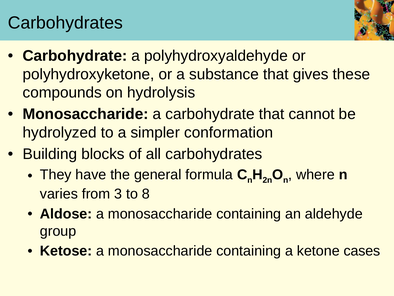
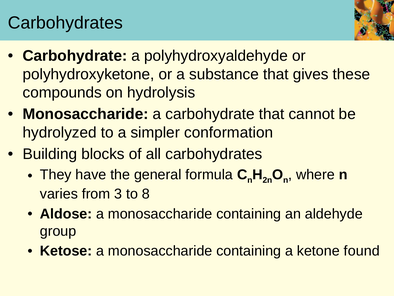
cases: cases -> found (362, 251)
